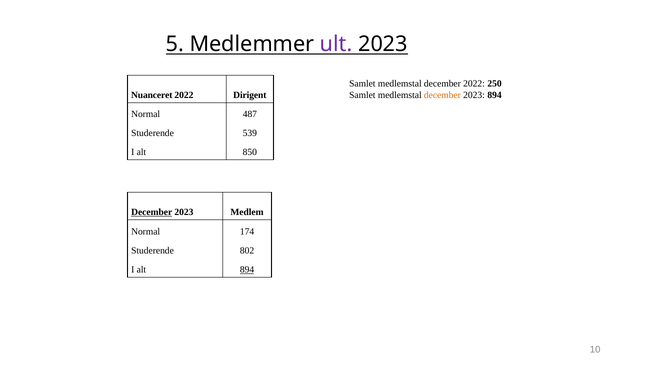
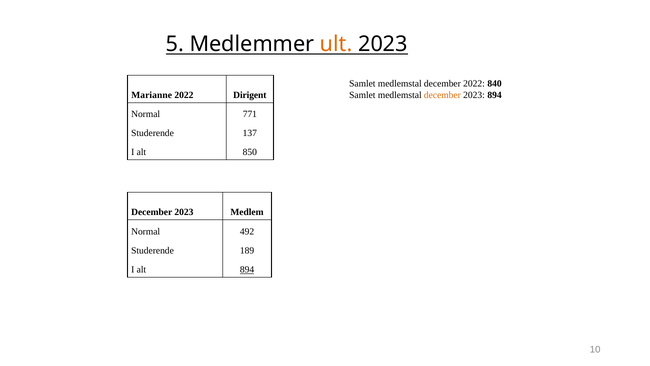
ult colour: purple -> orange (336, 44)
250: 250 -> 840 (495, 84)
Nuanceret: Nuanceret -> Marianne (152, 95)
487: 487 -> 771 (250, 114)
539: 539 -> 137 (250, 133)
December underline: present -> none (152, 212)
174: 174 -> 492 (247, 231)
802: 802 -> 189 (247, 250)
